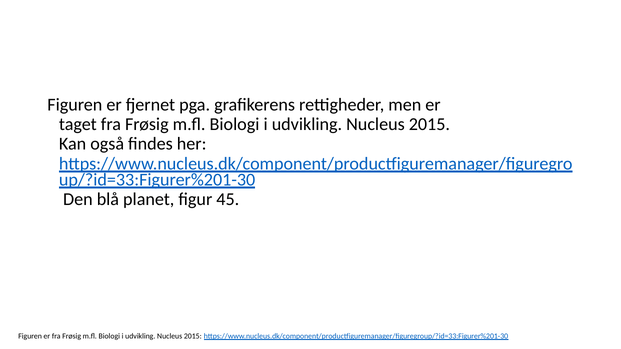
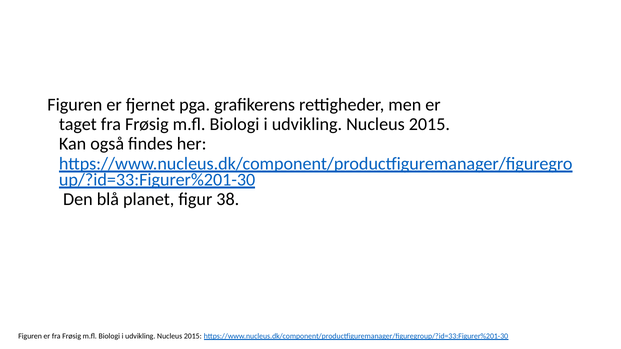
45: 45 -> 38 (228, 199)
